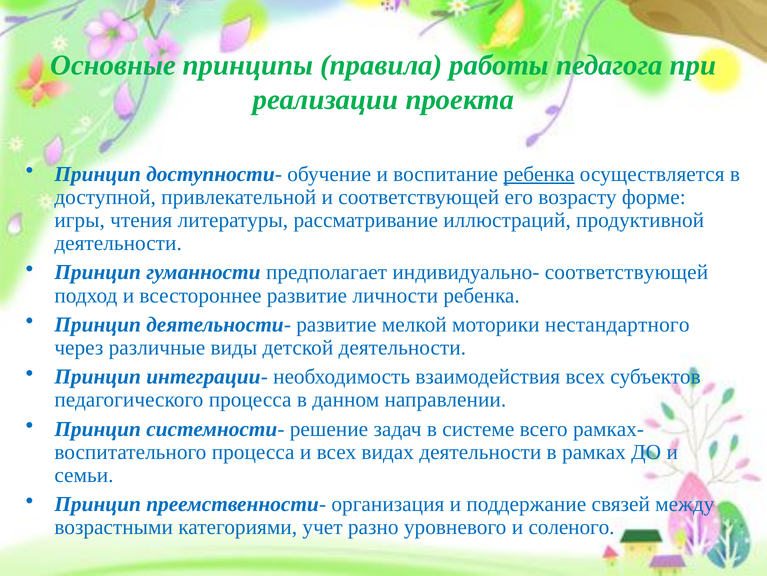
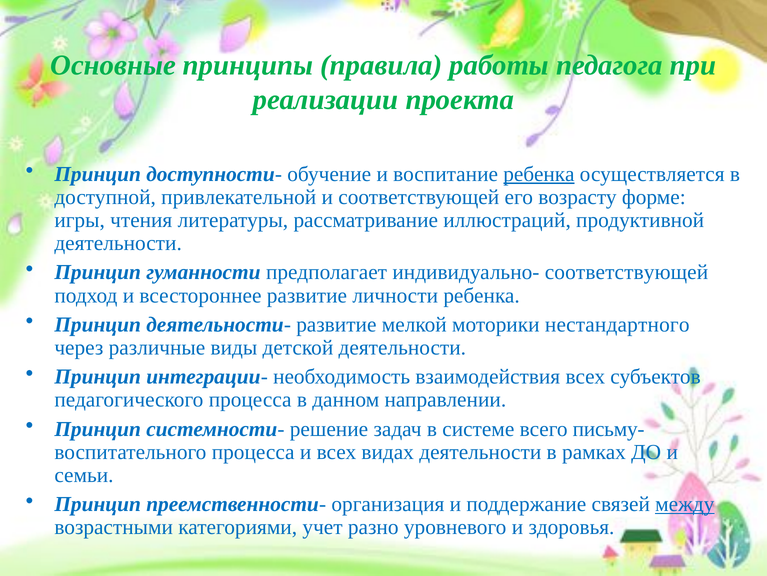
рамках-: рамках- -> письму- (609, 429)
между underline: none -> present (685, 504)
соленого: соленого -> здоровья (571, 527)
